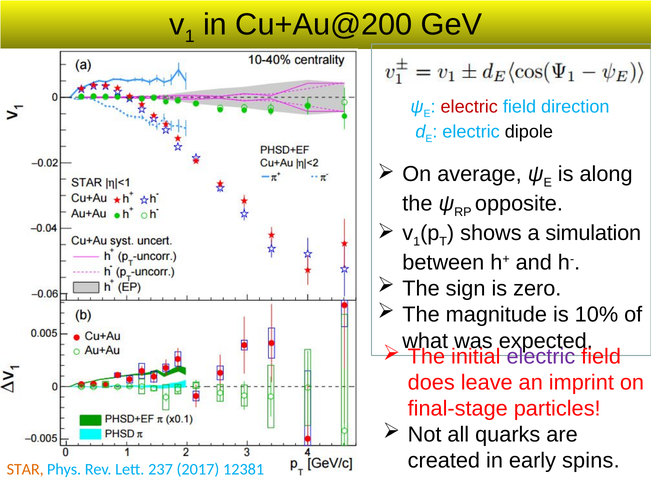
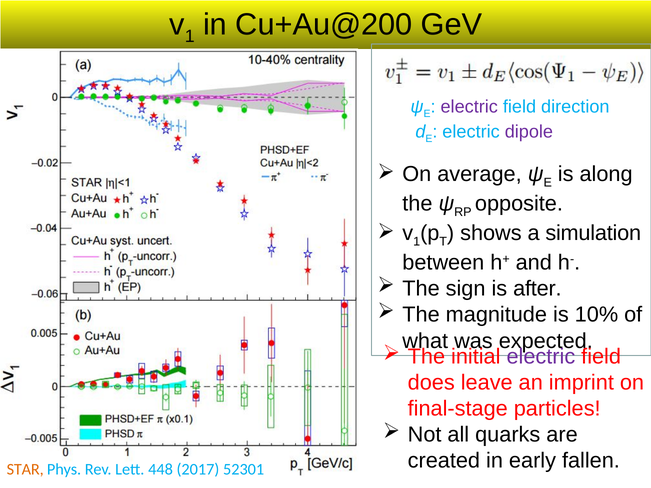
electric colour: red -> purple (469, 107)
dipole colour: black -> purple (529, 132)
zero: zero -> after (537, 289)
spins: spins -> fallen (591, 461)
237: 237 -> 448 (161, 469)
12381: 12381 -> 52301 (244, 469)
